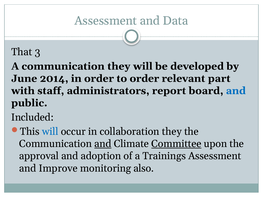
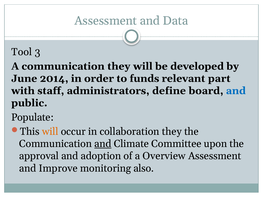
That: That -> Tool (22, 52)
to order: order -> funds (144, 79)
report: report -> define (169, 91)
Included: Included -> Populate (32, 117)
will colour: blue -> orange (50, 132)
Committee underline: present -> none (176, 144)
Trainings: Trainings -> Overview (164, 156)
